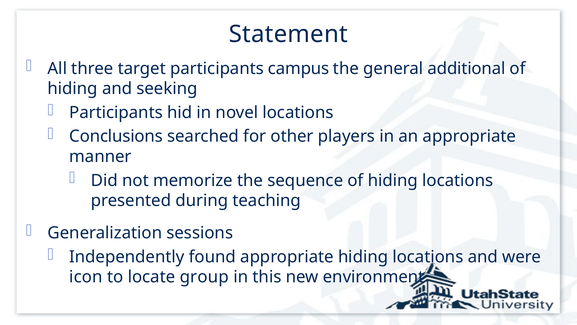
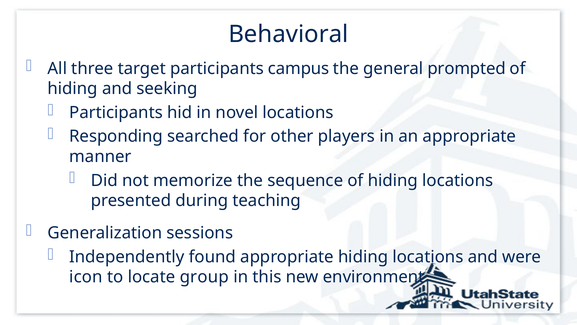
Statement: Statement -> Behavioral (288, 34)
additional: additional -> prompted (467, 68)
Conclusions: Conclusions -> Responding (116, 136)
